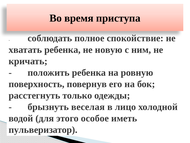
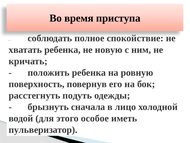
только: только -> подуть (77, 95)
веселая: веселая -> сначала (88, 107)
